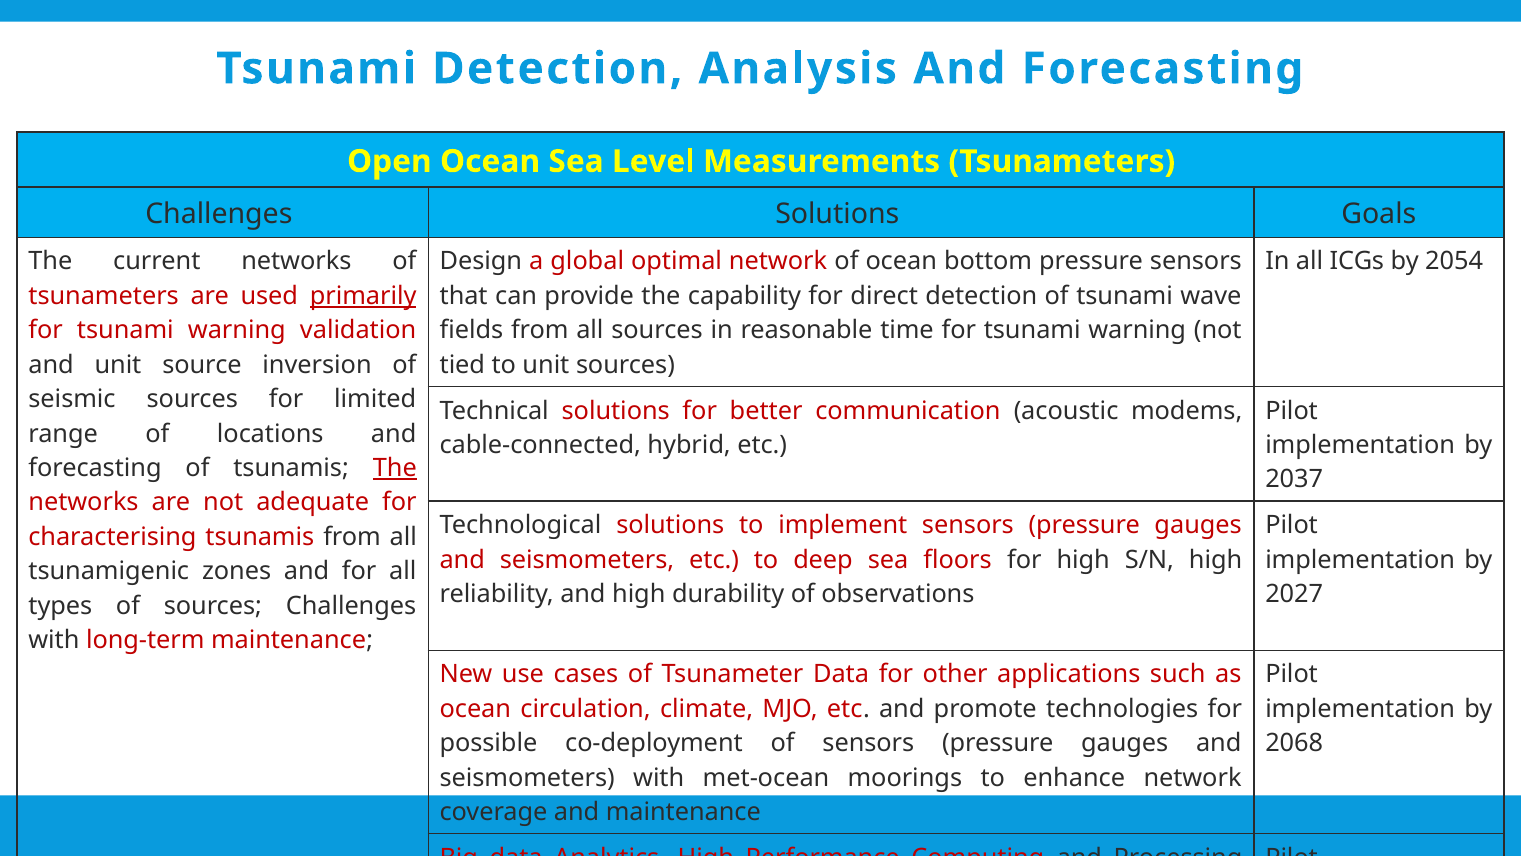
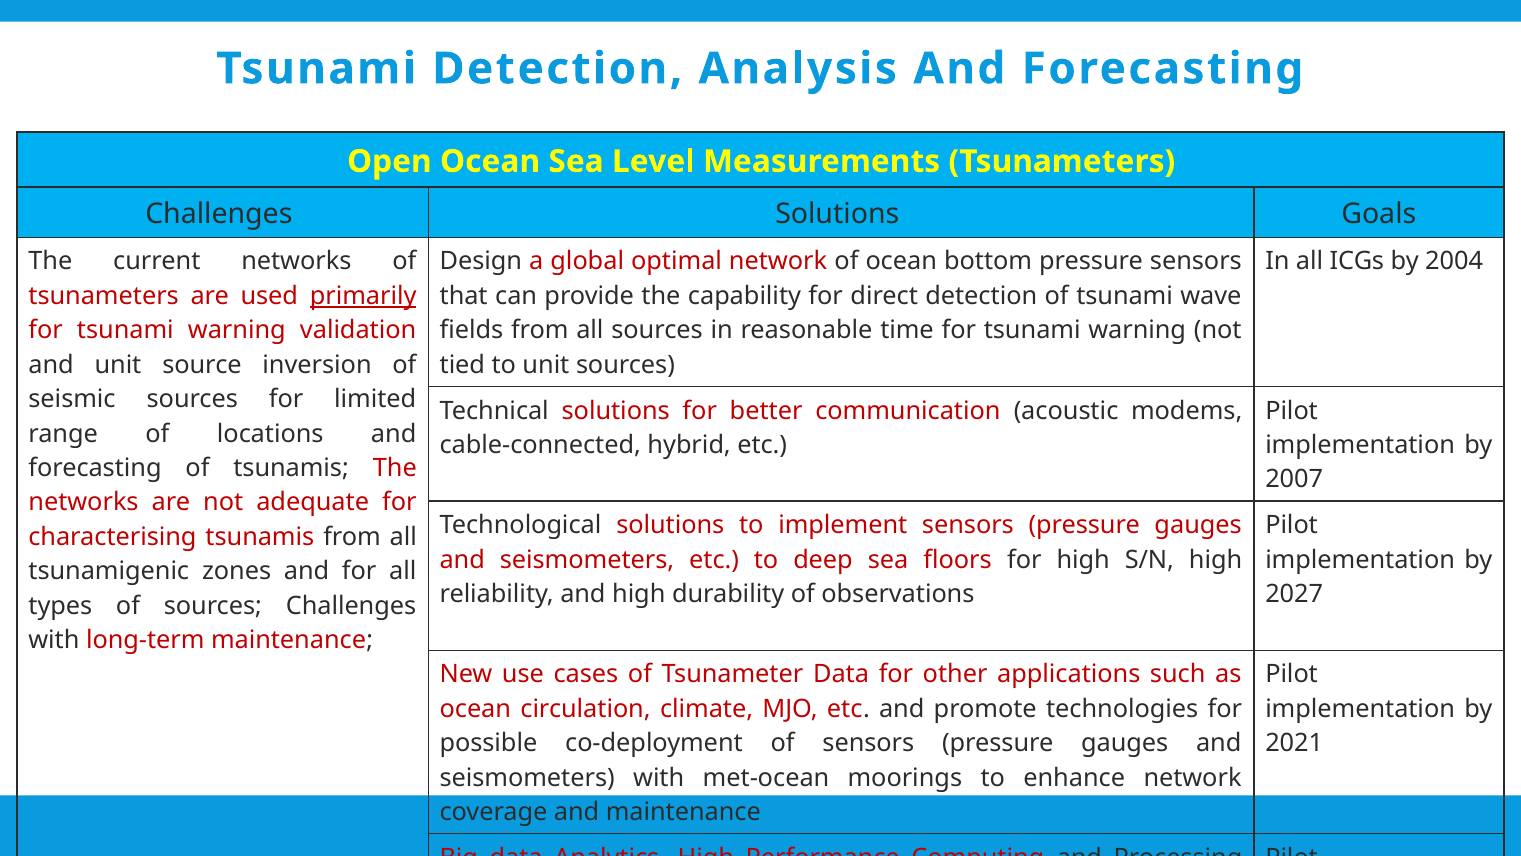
2054: 2054 -> 2004 (1454, 261)
The underline: present -> none (395, 468)
2037: 2037 -> 2007 (1294, 479)
2068: 2068 -> 2021 (1294, 743)
